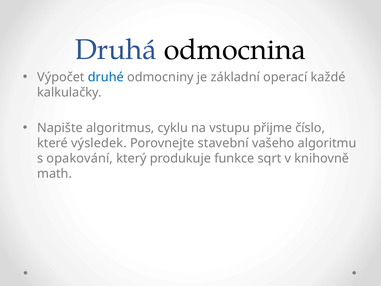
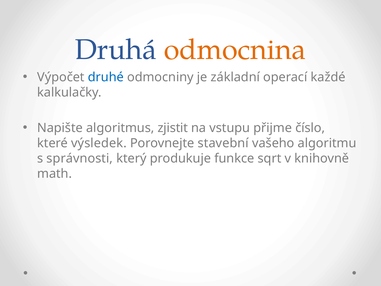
odmocnina colour: black -> orange (235, 50)
cyklu: cyklu -> zjistit (173, 128)
opakování: opakování -> správnosti (80, 158)
